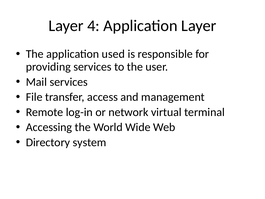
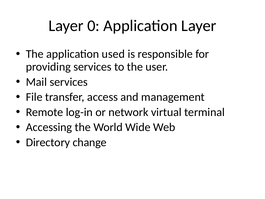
4: 4 -> 0 (93, 26)
system: system -> change (90, 142)
